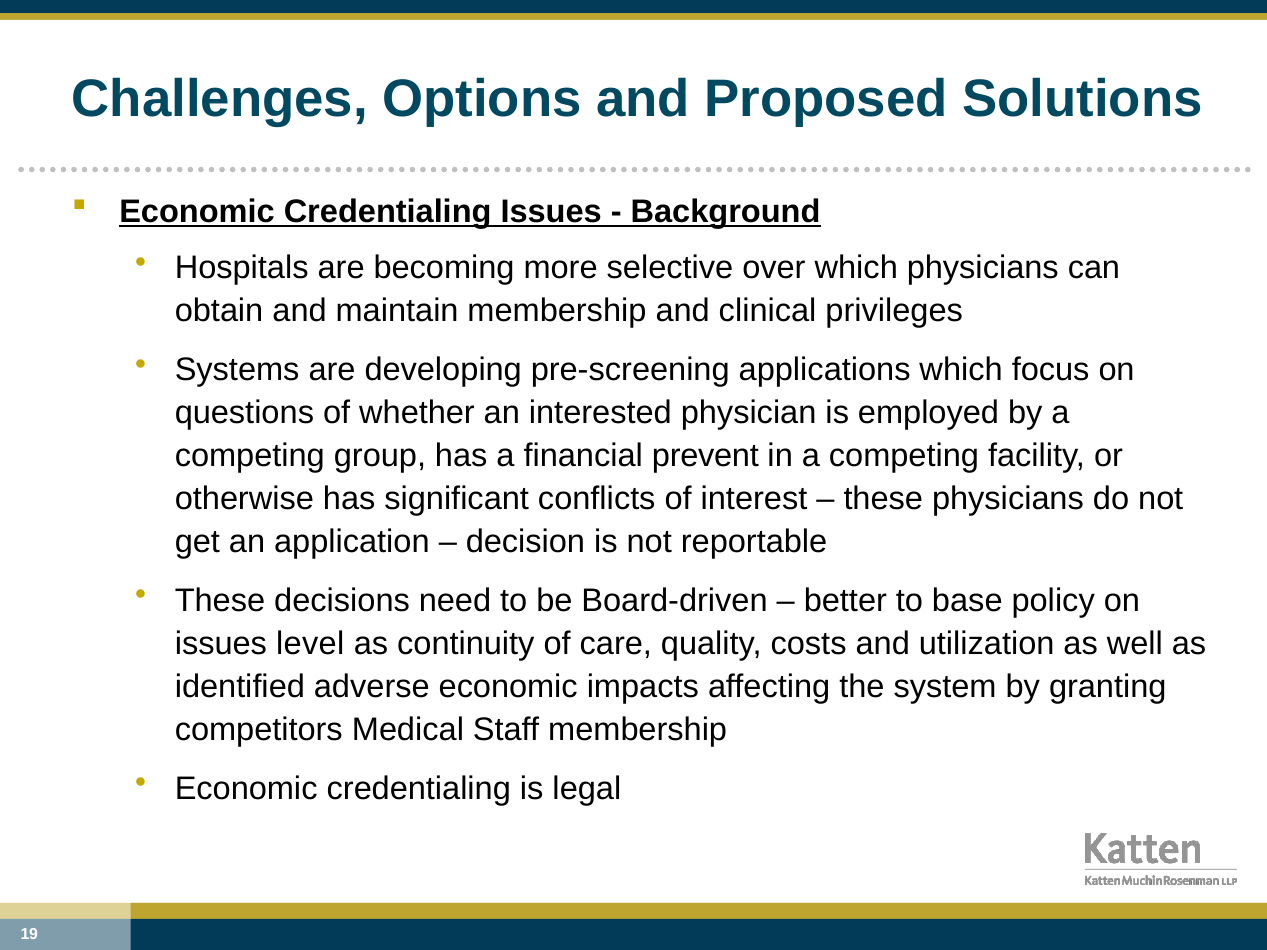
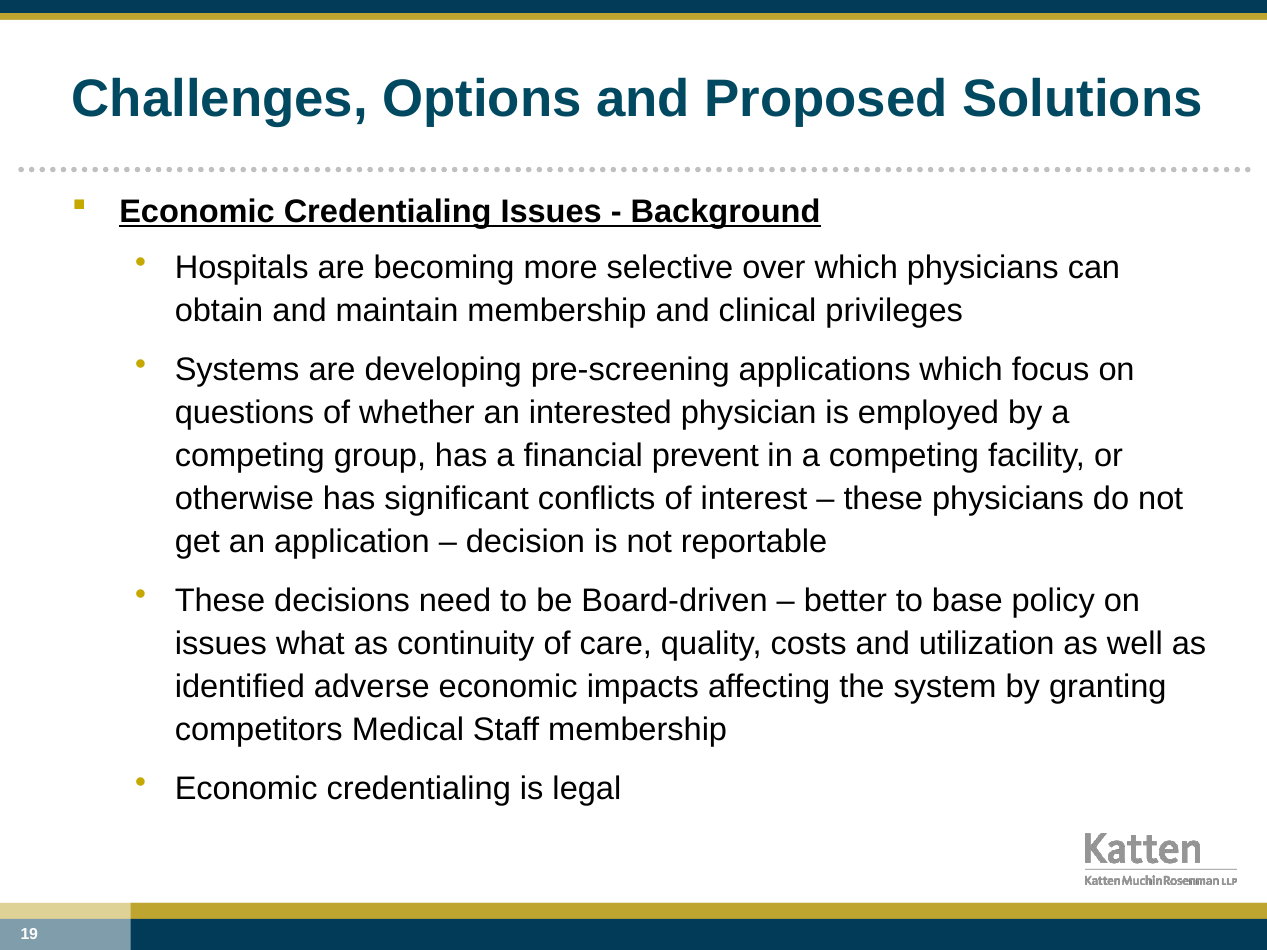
level: level -> what (310, 644)
